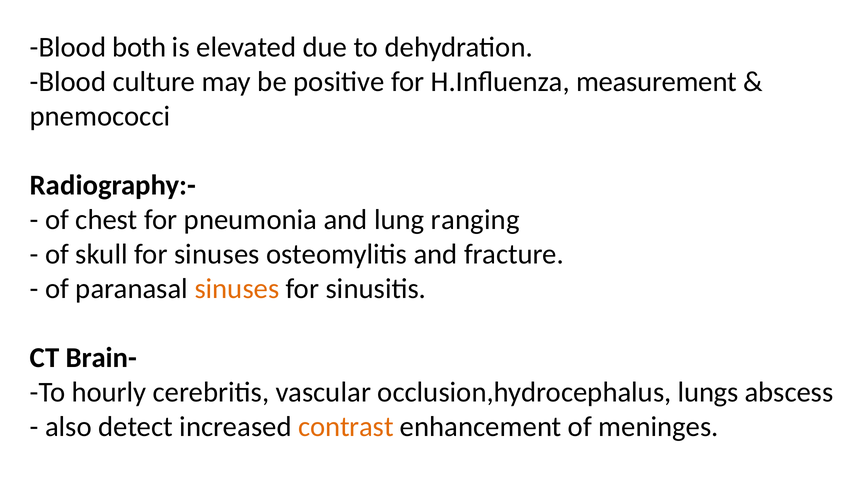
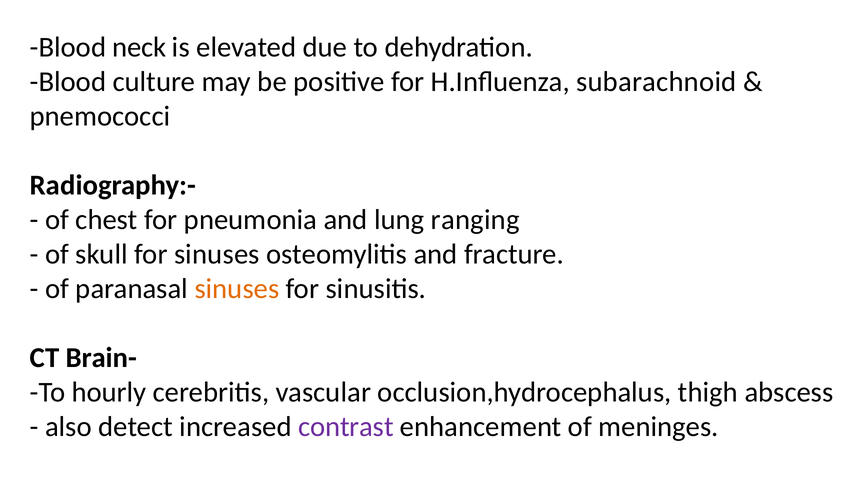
both: both -> neck (139, 47)
measurement: measurement -> subarachnoid (656, 82)
lungs: lungs -> thigh (708, 392)
contrast colour: orange -> purple (346, 427)
